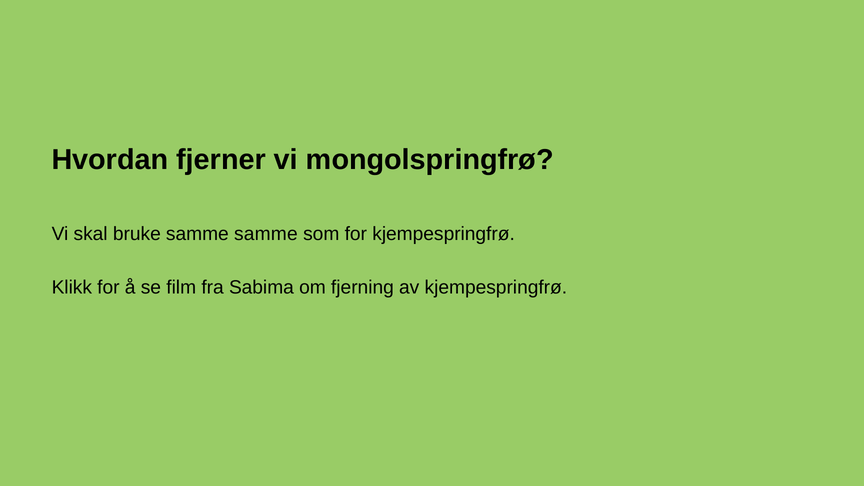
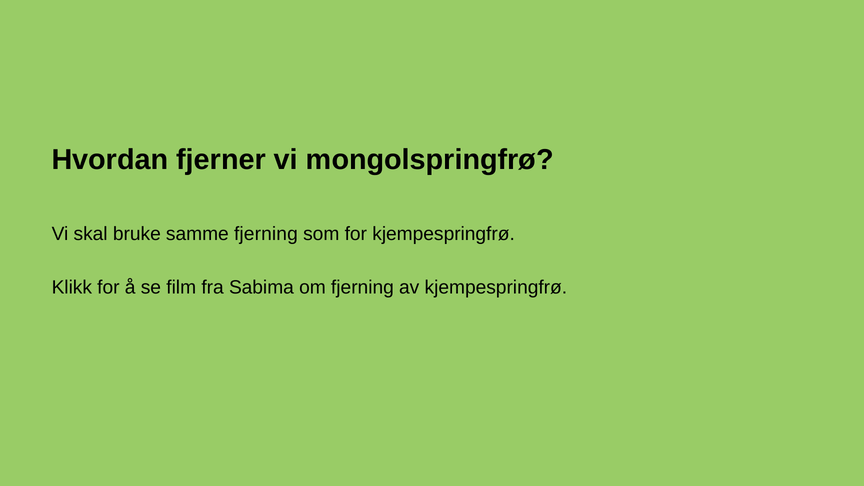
samme samme: samme -> fjerning (266, 234)
